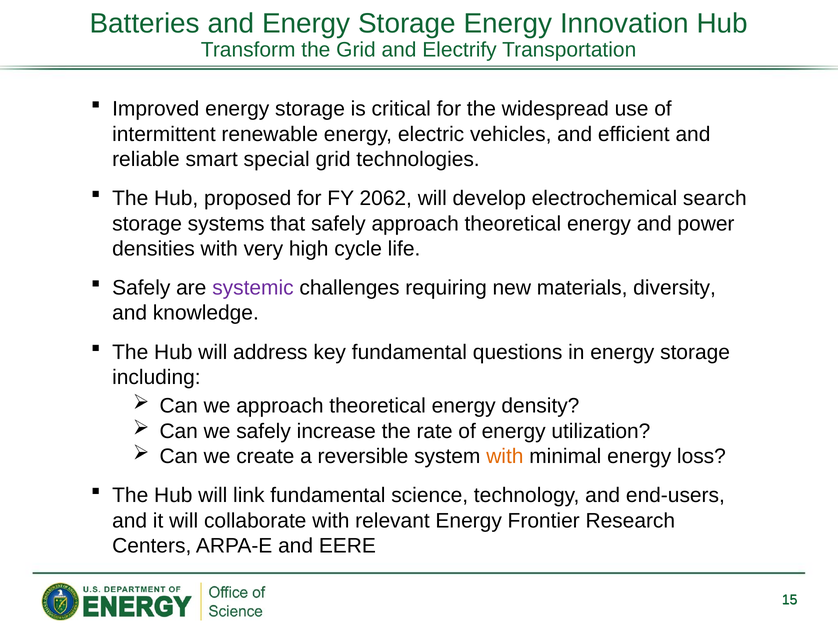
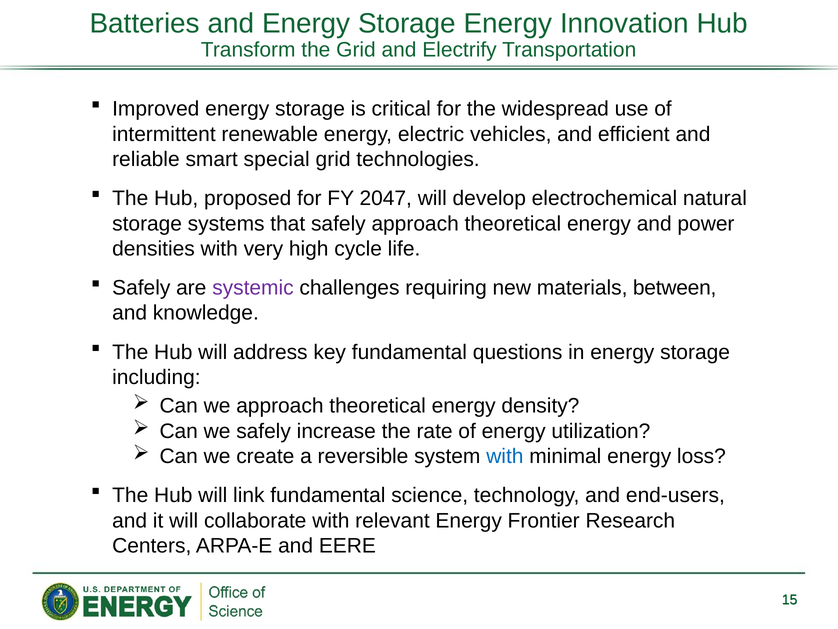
2062: 2062 -> 2047 (386, 198)
search: search -> natural (715, 198)
diversity: diversity -> between (675, 288)
with colour: orange -> blue (505, 456)
